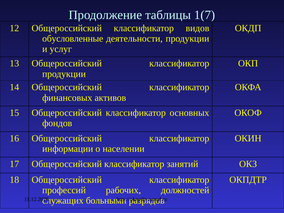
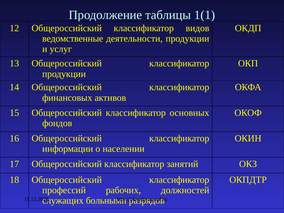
1(7: 1(7 -> 1(1 (205, 15)
обусловленные: обусловленные -> ведомственные (73, 39)
